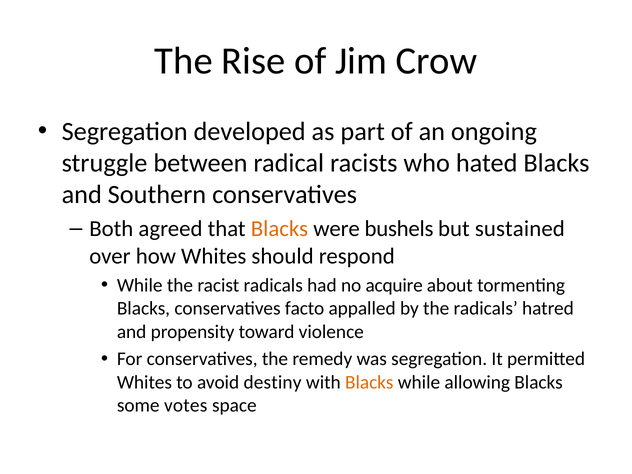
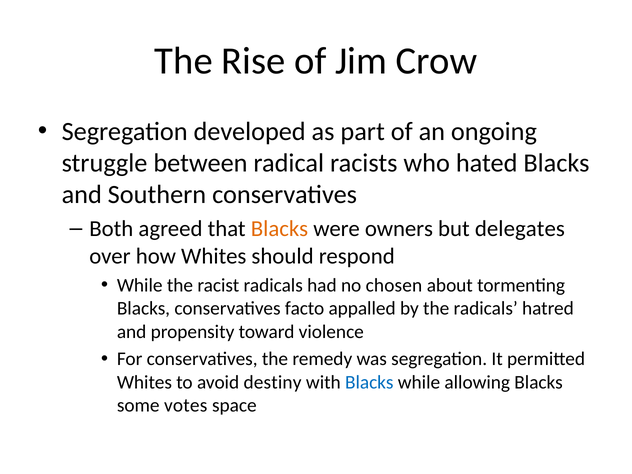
bushels: bushels -> owners (399, 229)
sustained: sustained -> delegates (520, 229)
acquire: acquire -> chosen (394, 285)
Blacks colour: orange -> blue (369, 382)
